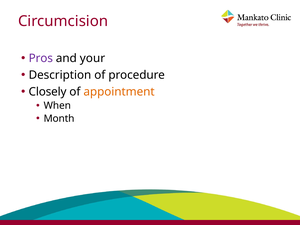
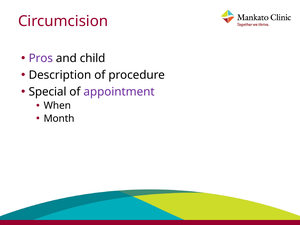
your: your -> child (93, 58)
Closely: Closely -> Special (48, 92)
appointment colour: orange -> purple (119, 92)
